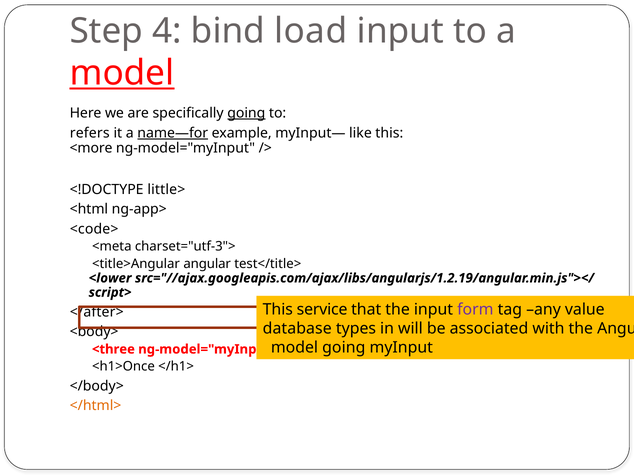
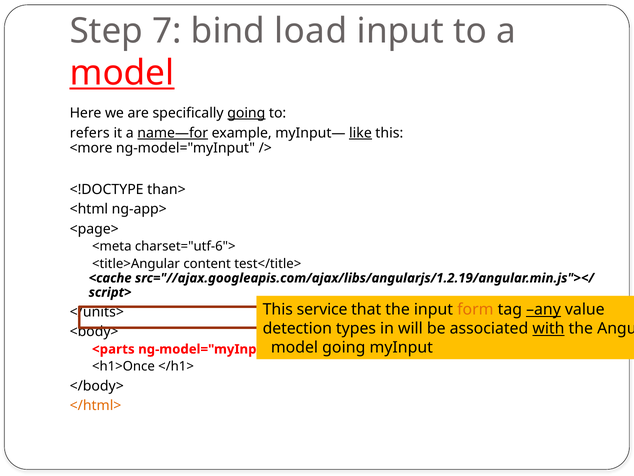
4: 4 -> 7 (167, 31)
like underline: none -> present (360, 133)
little>: little> -> than> (166, 189)
<code>: <code> -> <page> (94, 229)
charset="utf-3">: charset="utf-3"> -> charset="utf-6"> (185, 246)
<title>Angular angular: angular -> content (207, 264)
<lower: <lower -> <cache (110, 278)
form colour: purple -> orange (475, 309)
any underline: none -> present (544, 309)
</after>: </after> -> </units> (97, 312)
database: database -> detection (297, 328)
with underline: none -> present (548, 328)
<three: <three -> <parts (113, 349)
